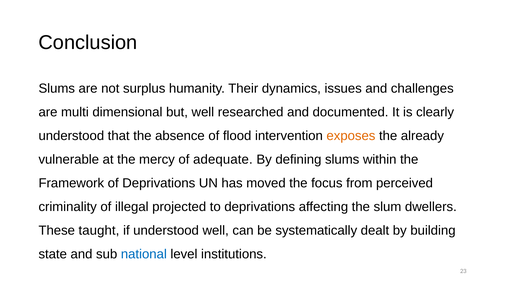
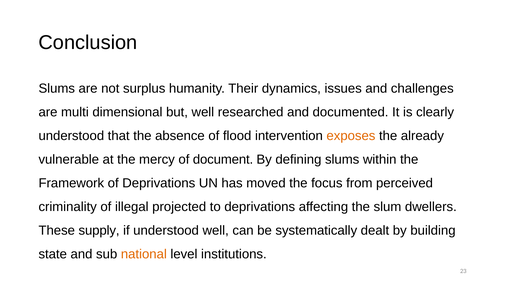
adequate: adequate -> document (223, 160)
taught: taught -> supply (99, 231)
national colour: blue -> orange (144, 254)
